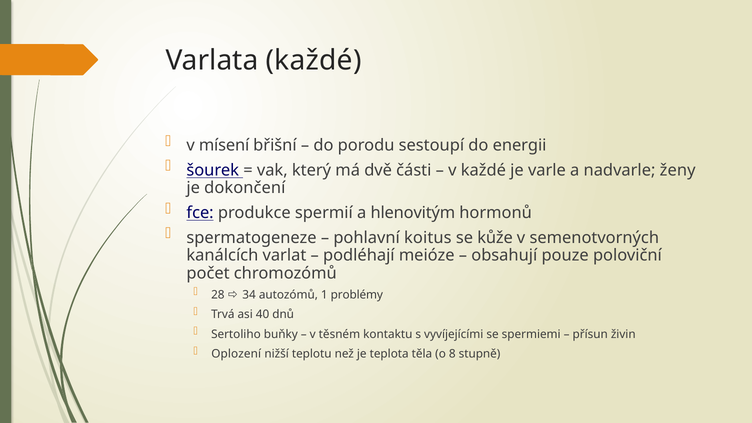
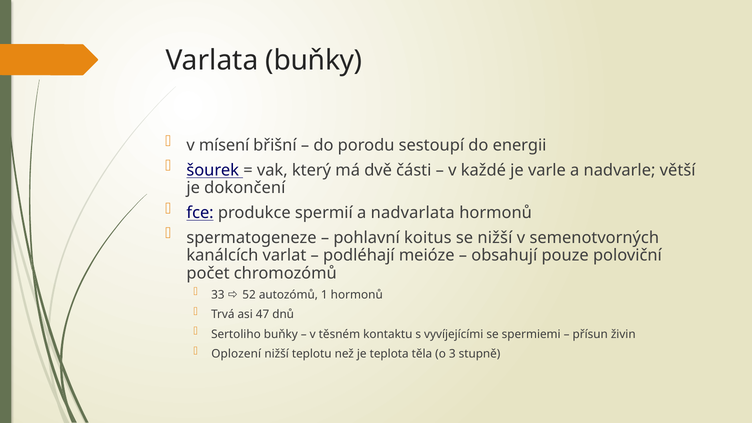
Varlata každé: každé -> buňky (314, 60)
ženy: ženy -> větší (678, 170)
hlenovitým: hlenovitým -> nadvarlata (413, 213)
se kůže: kůže -> nižší (495, 238)
28: 28 -> 33 (218, 295)
34: 34 -> 52 (249, 295)
1 problémy: problémy -> hormonů (357, 295)
40: 40 -> 47 (262, 315)
8: 8 -> 3 (452, 354)
